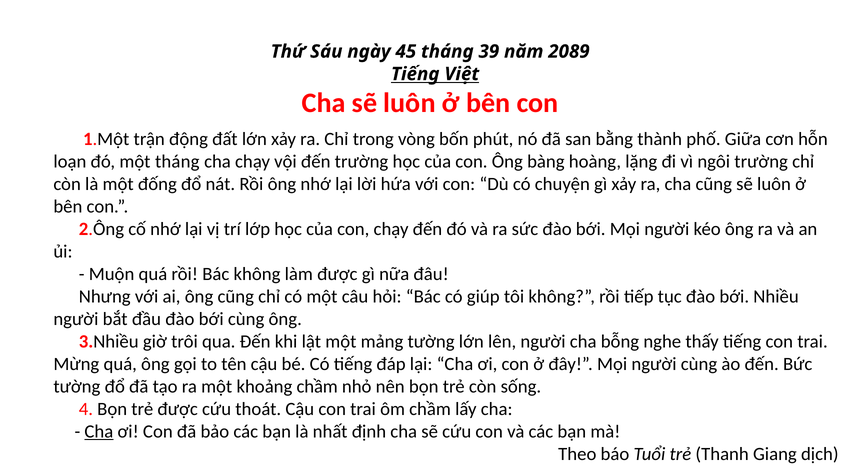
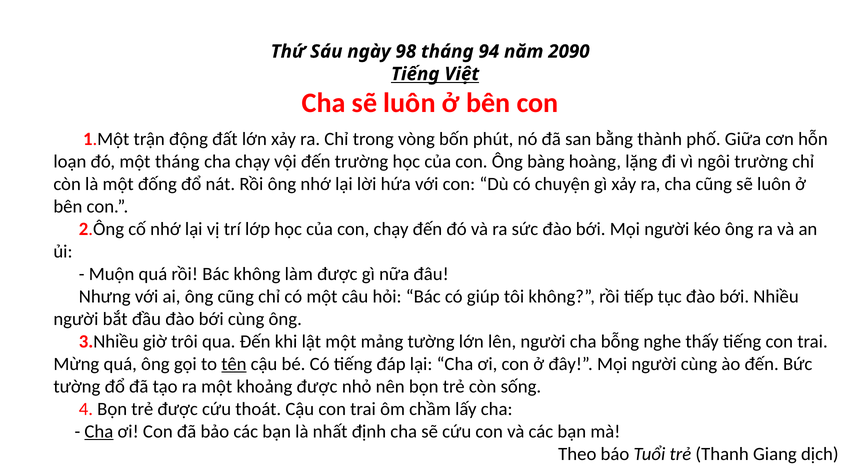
45: 45 -> 98 (406, 52)
39: 39 -> 94 (489, 52)
2089: 2089 -> 2090 (569, 52)
tên underline: none -> present (234, 364)
khoảng chầm: chầm -> được (317, 387)
